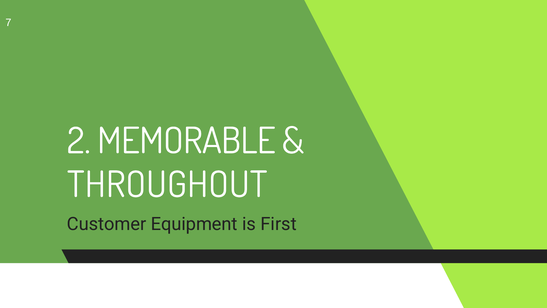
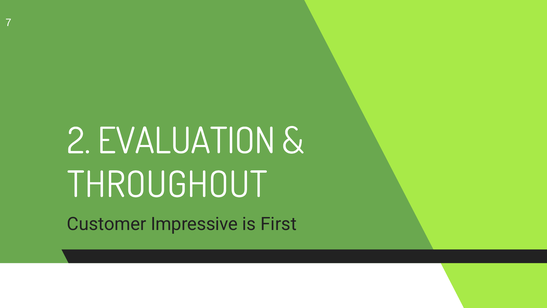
MEMORABLE: MEMORABLE -> EVALUATION (186, 141)
Equipment: Equipment -> Impressive (194, 224)
